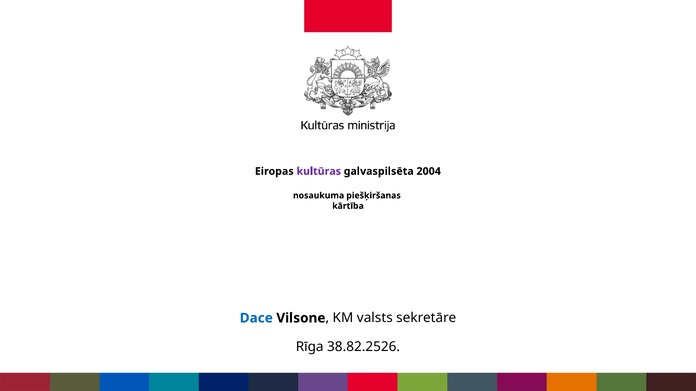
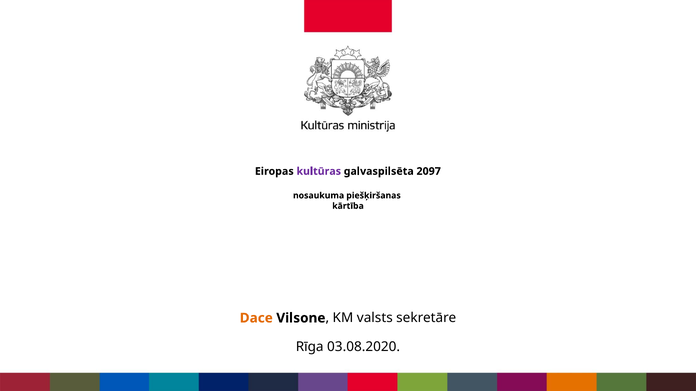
2004: 2004 -> 2097 (429, 172)
Dace colour: blue -> orange (256, 318)
38.82.2526: 38.82.2526 -> 03.08.2020 (364, 347)
